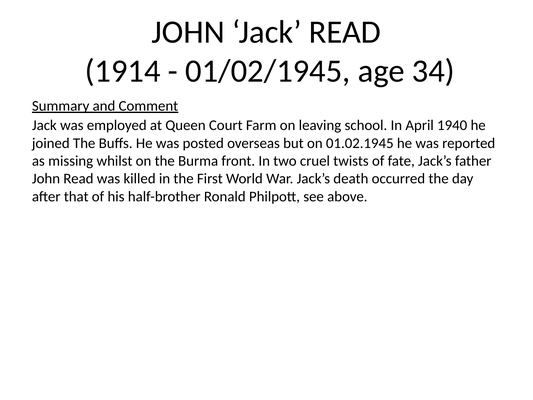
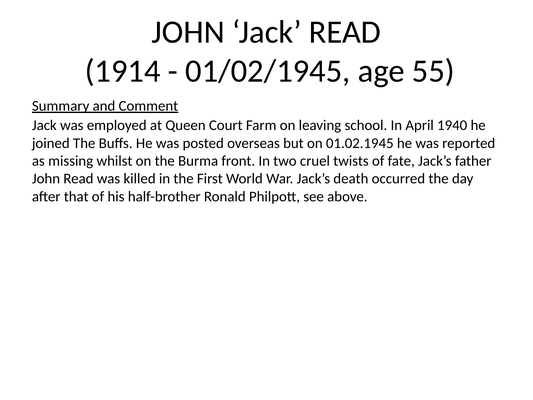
34: 34 -> 55 (433, 71)
